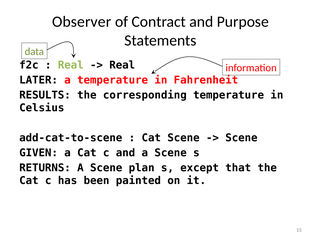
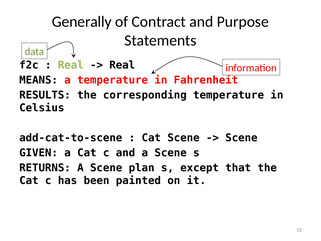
Observer: Observer -> Generally (82, 22)
LATER: LATER -> MEANS (39, 80)
